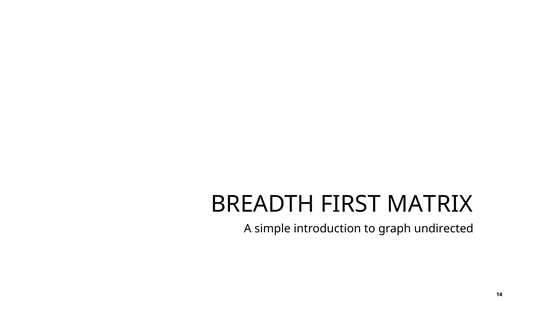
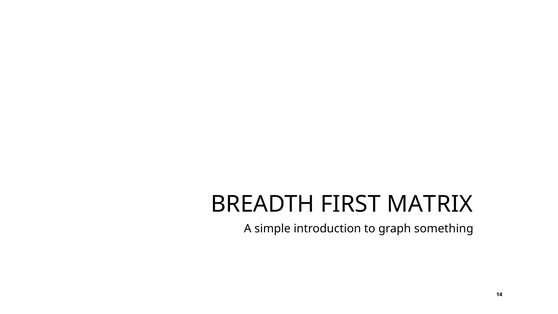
undirected: undirected -> something (444, 229)
